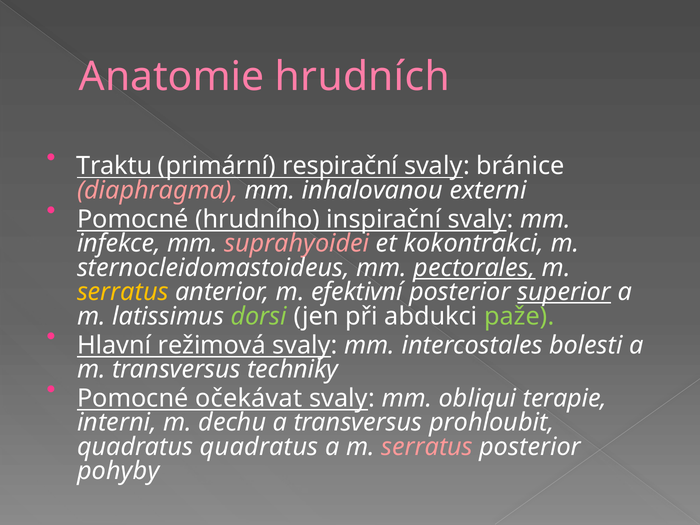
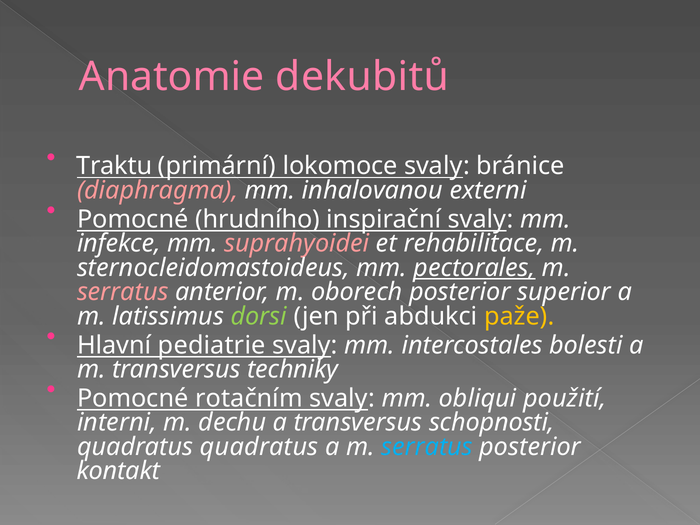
hrudních: hrudních -> dekubitů (362, 77)
respirační: respirační -> lokomoce (340, 166)
kokontrakci: kokontrakci -> rehabilitace (474, 244)
serratus colour: yellow -> pink (123, 292)
efektivní: efektivní -> oborech (357, 292)
superior underline: present -> none (564, 292)
paže colour: light green -> yellow (519, 316)
režimová: režimová -> pediatrie (212, 345)
očekávat: očekávat -> rotačním (249, 398)
terapie: terapie -> použití (565, 398)
prohloubit: prohloubit -> schopnosti (492, 423)
serratus colour: pink -> light blue (427, 447)
pohyby: pohyby -> kontakt (118, 471)
